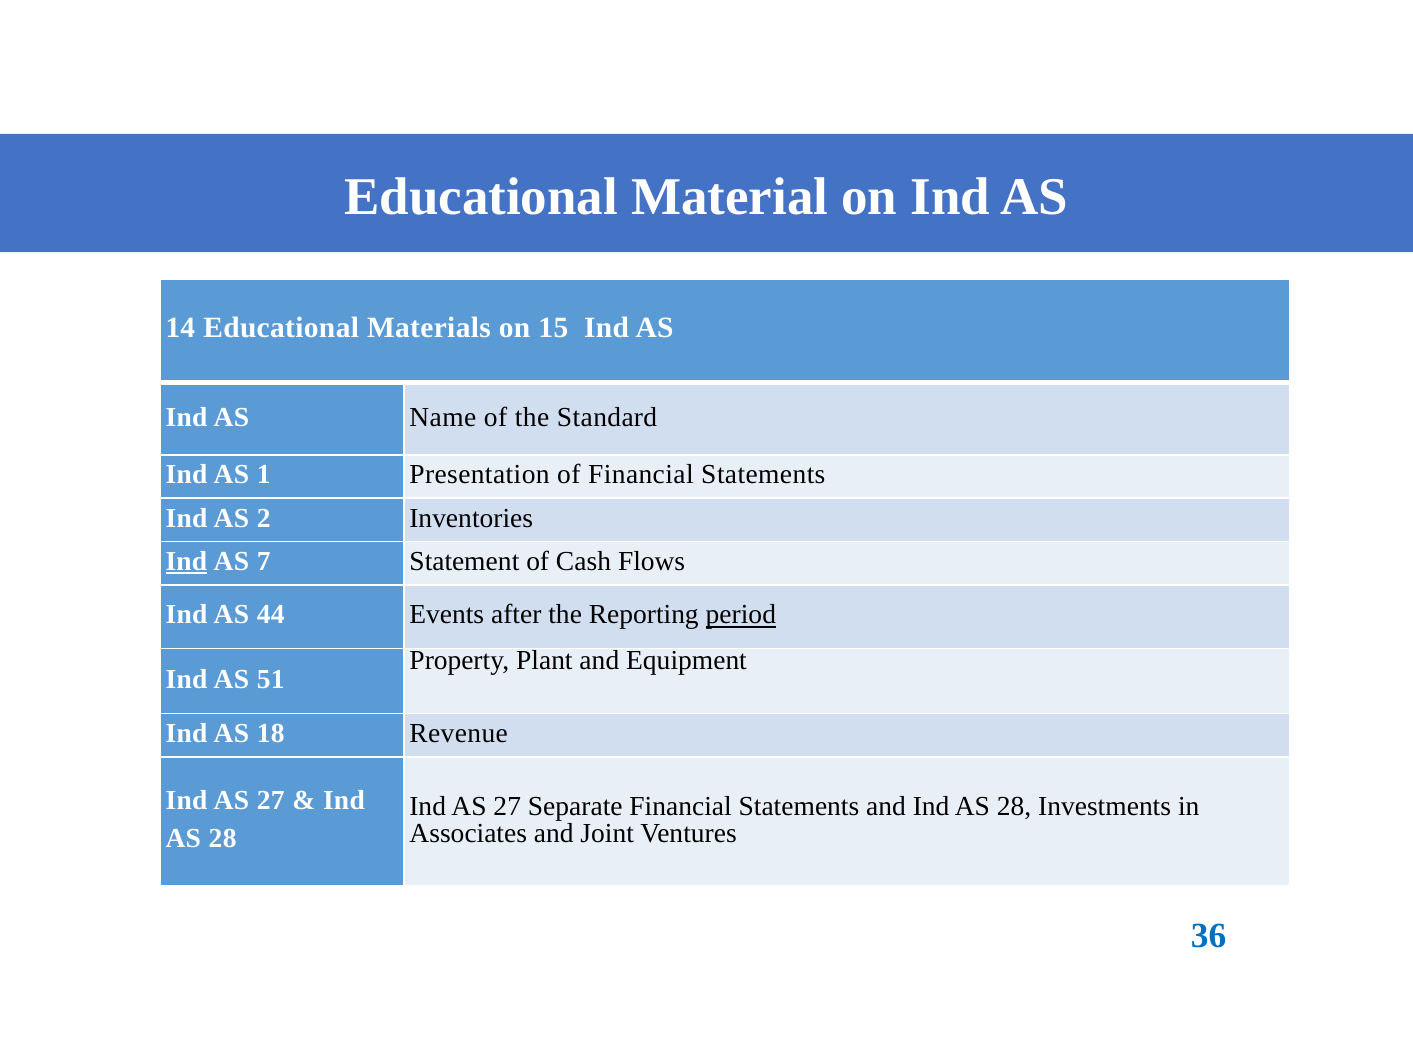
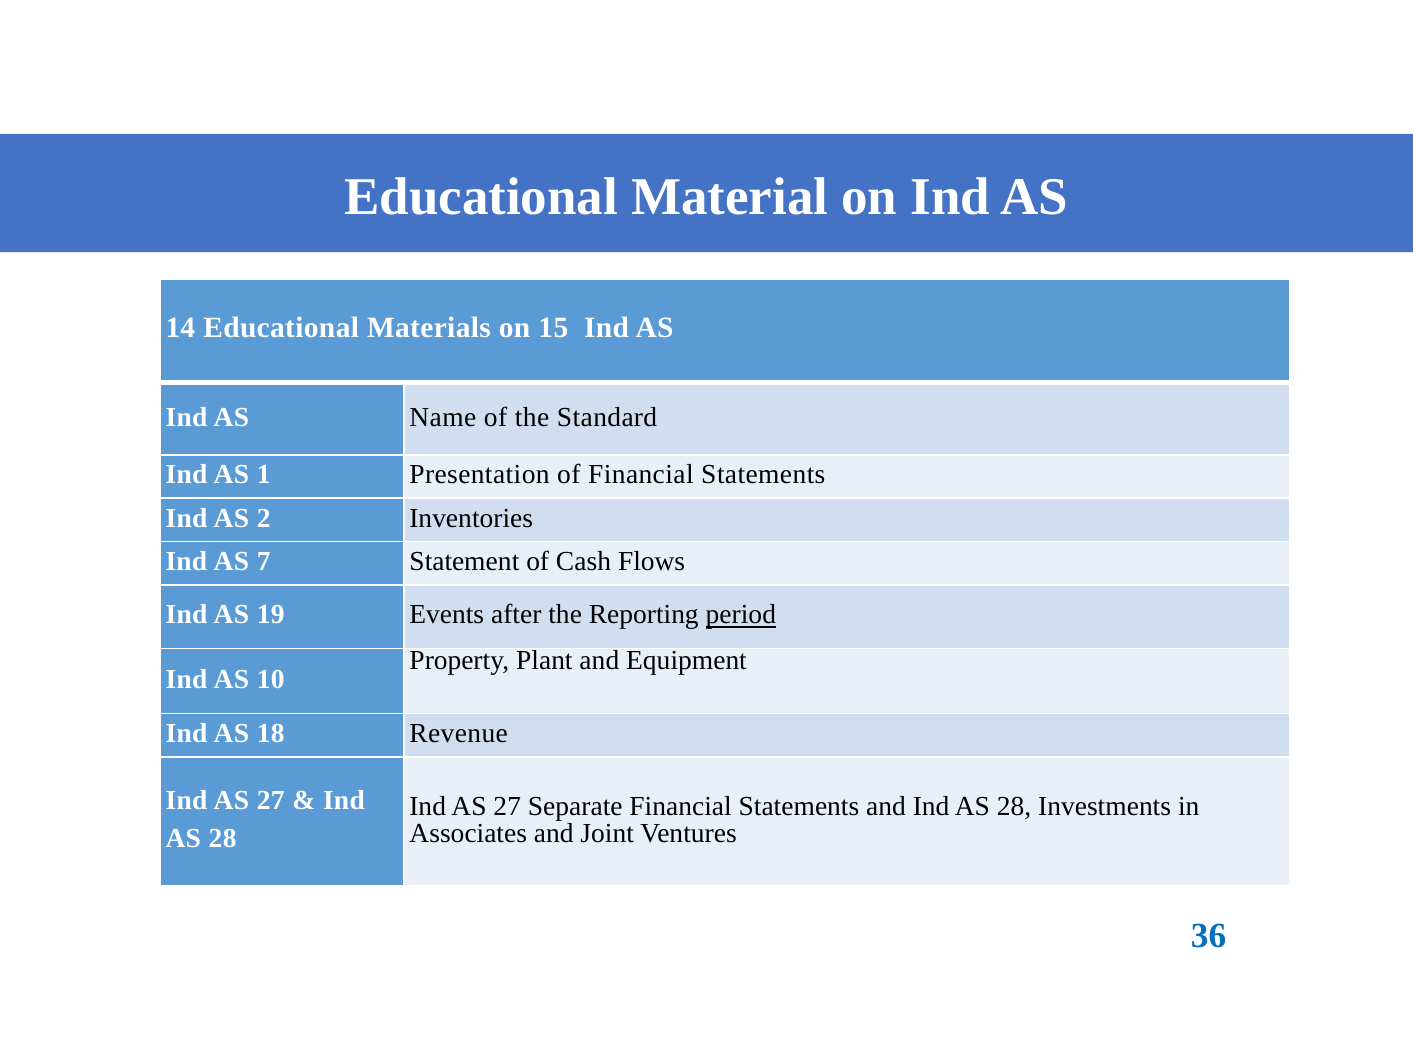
Ind underline: present -> none (186, 561)
44: 44 -> 19 (271, 615)
51: 51 -> 10 (271, 679)
